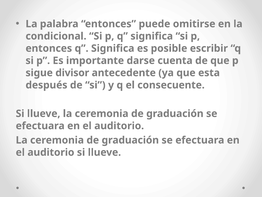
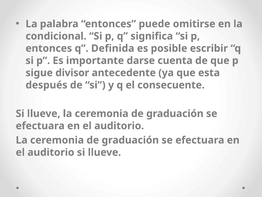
entonces q Significa: Significa -> Definida (113, 48)
